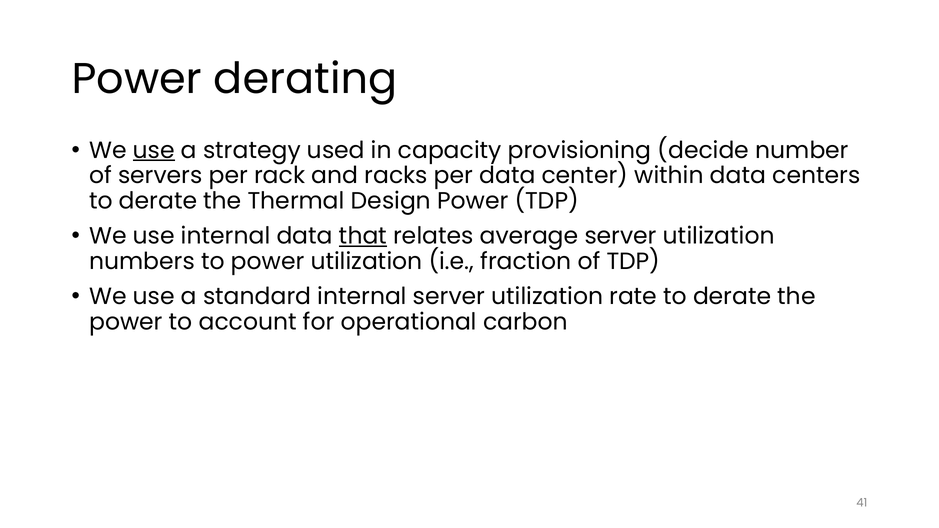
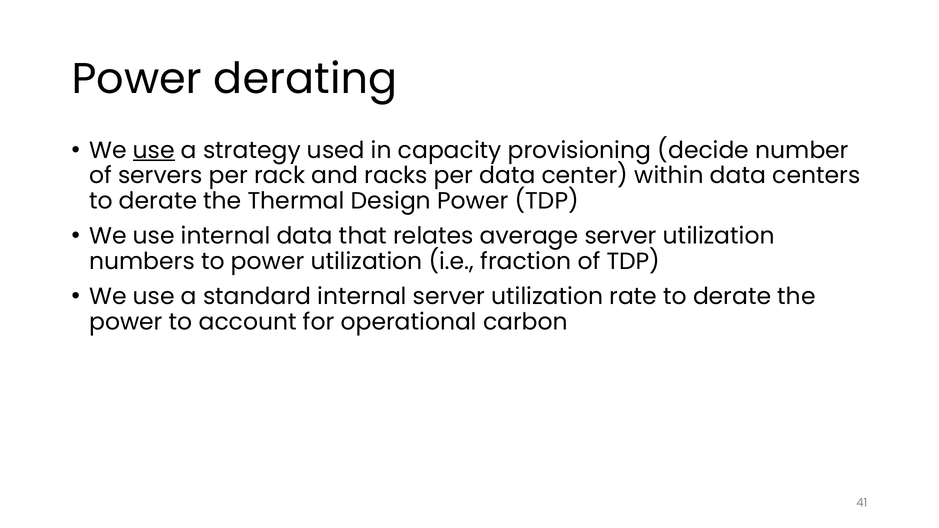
that underline: present -> none (363, 236)
